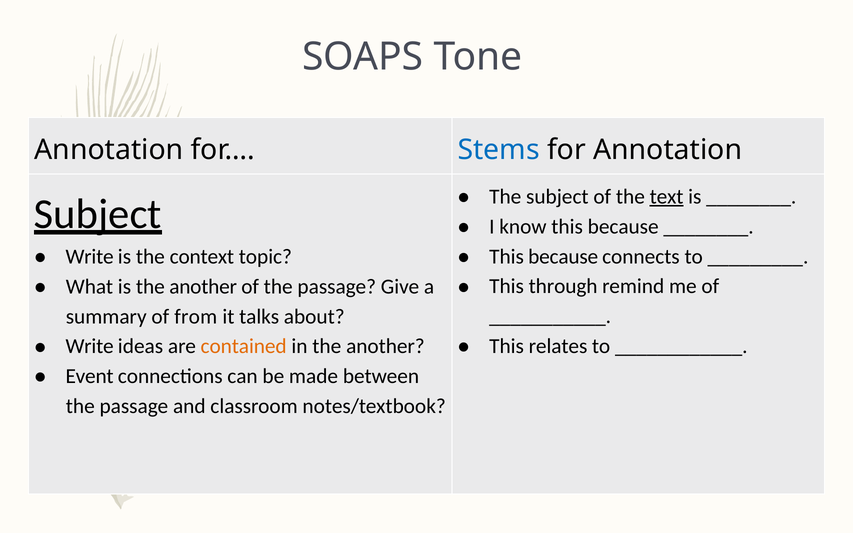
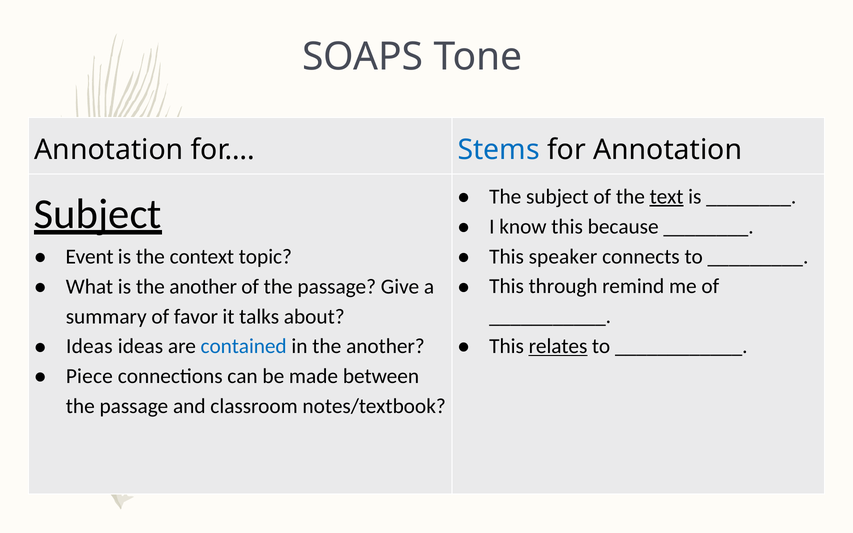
because: because -> speaker (563, 257)
Write: Write -> Event (90, 257)
from: from -> favor (196, 317)
relates underline: none -> present (558, 346)
Write: Write -> Ideas (89, 347)
contained colour: orange -> blue (244, 347)
Event: Event -> Piece (89, 376)
